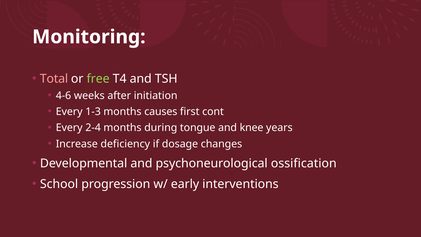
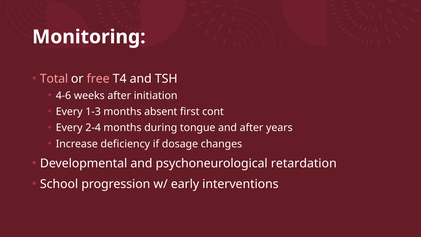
free colour: light green -> pink (98, 79)
causes: causes -> absent (161, 112)
and knee: knee -> after (252, 128)
ossification: ossification -> retardation (304, 163)
